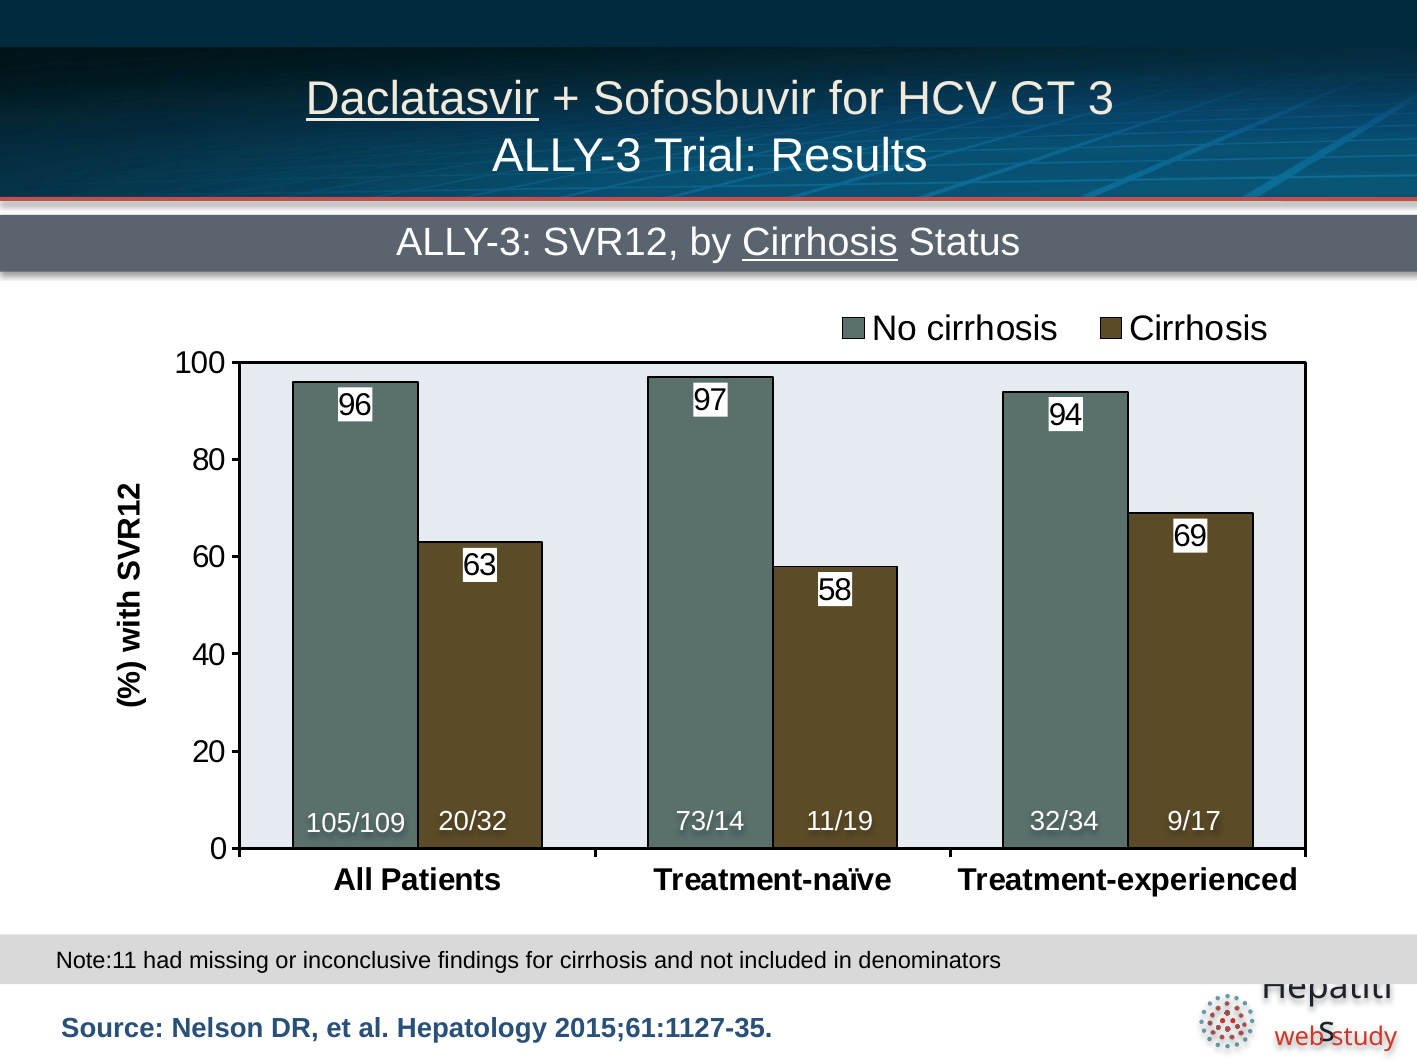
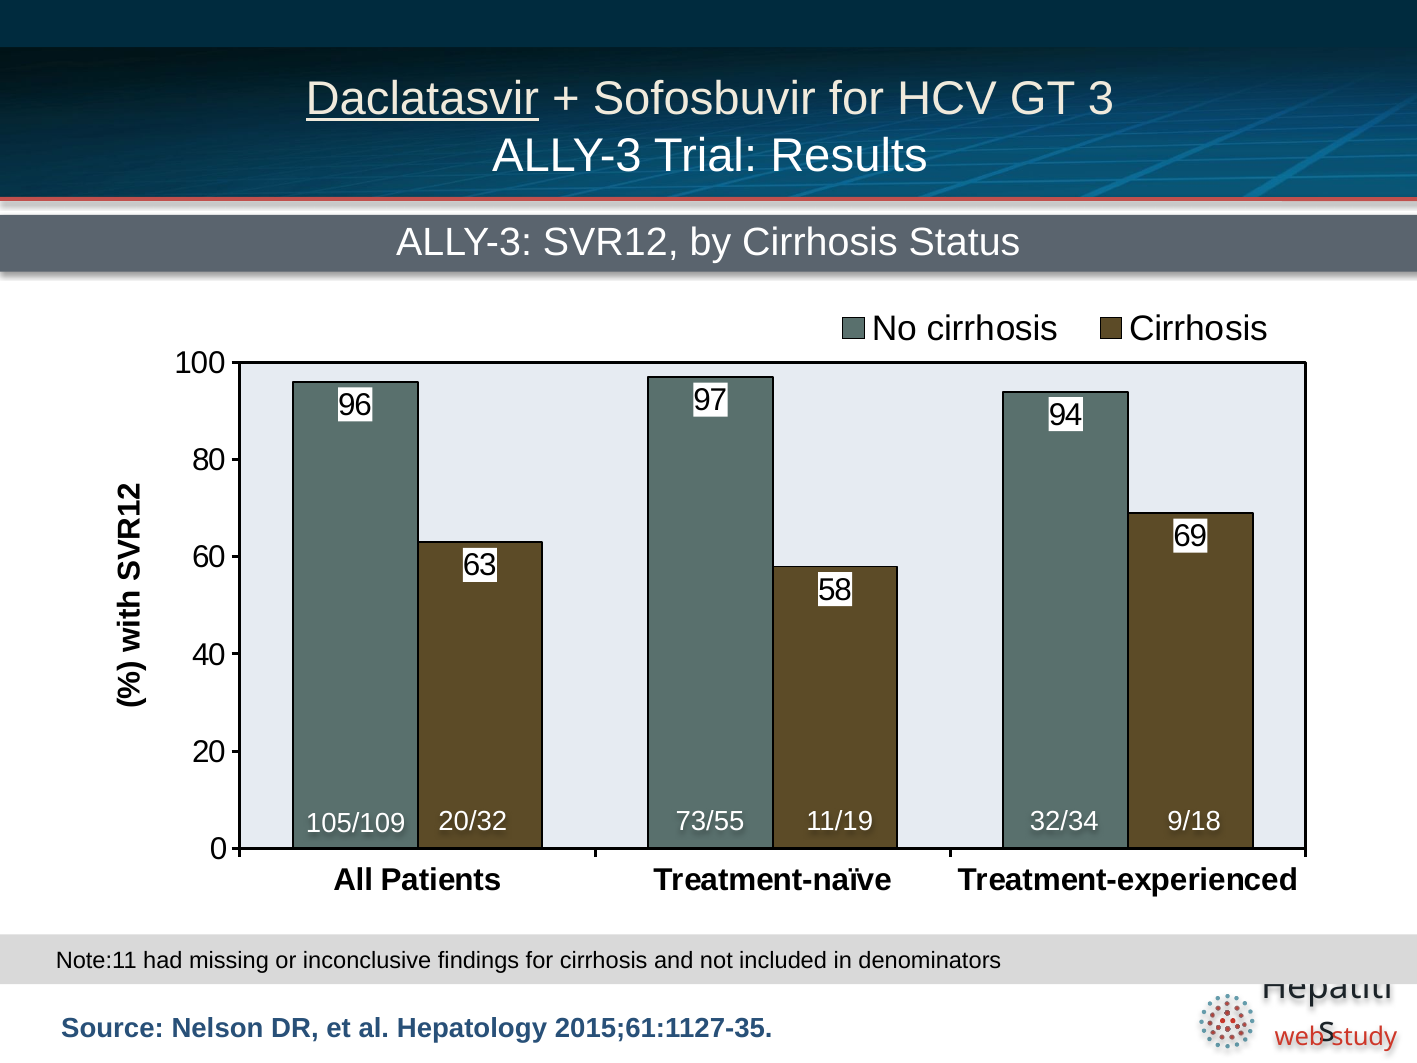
Cirrhosis underline: present -> none (820, 243)
73/14: 73/14 -> 73/55 (710, 821)
9/17: 9/17 -> 9/18 (1194, 821)
